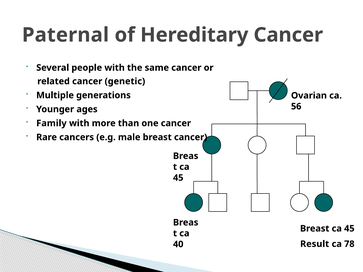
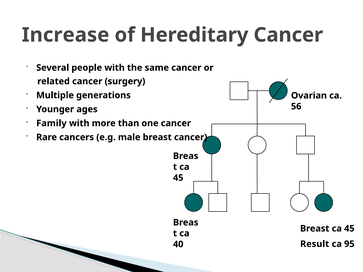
Paternal: Paternal -> Increase (66, 35)
genetic: genetic -> surgery (125, 81)
78: 78 -> 95 (349, 244)
